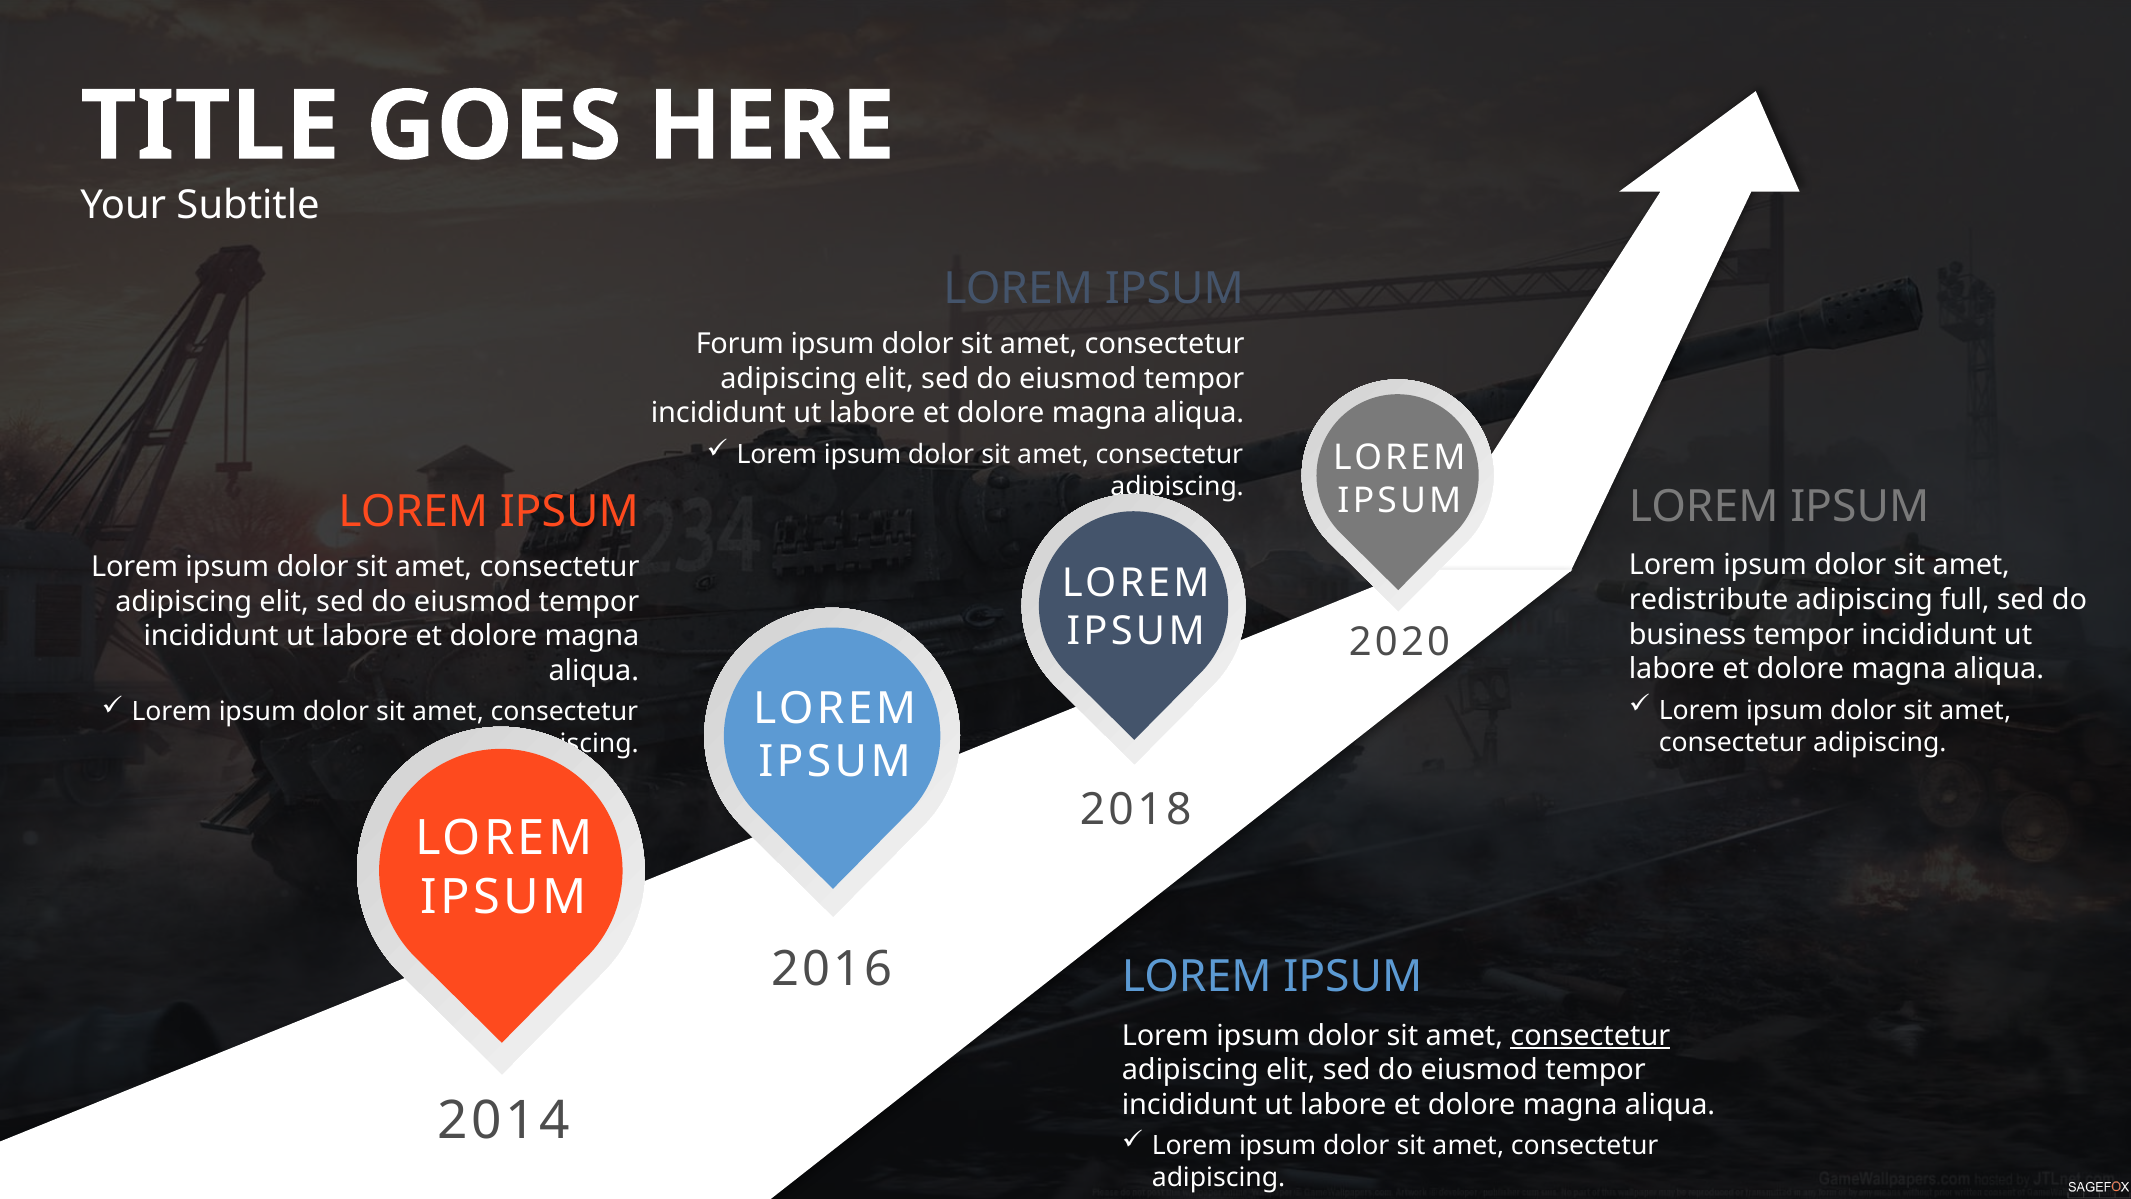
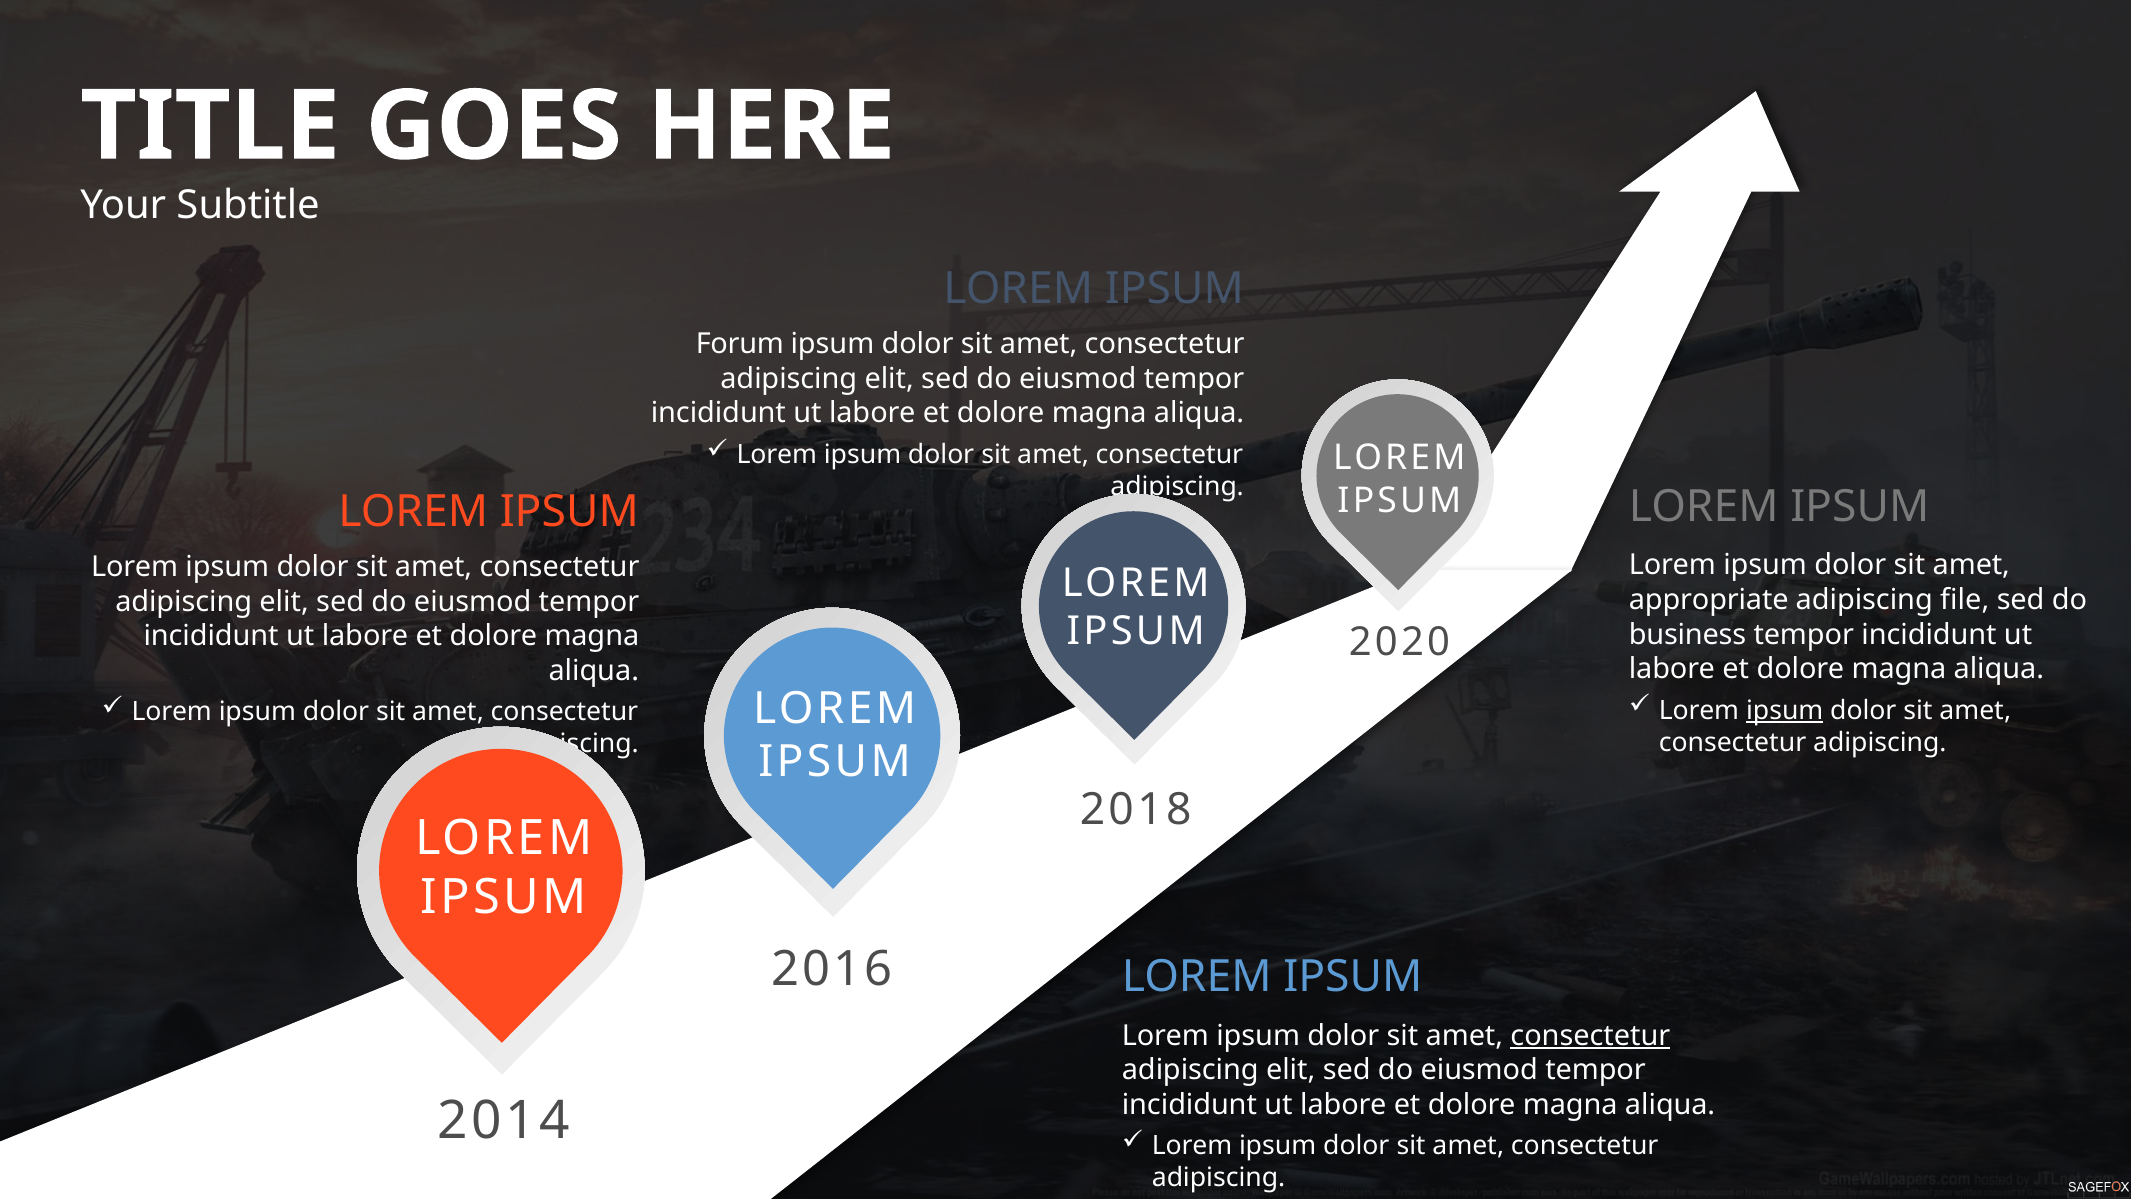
redistribute: redistribute -> appropriate (1709, 600)
full: full -> file (1965, 600)
ipsum underline: none -> present (1785, 710)
